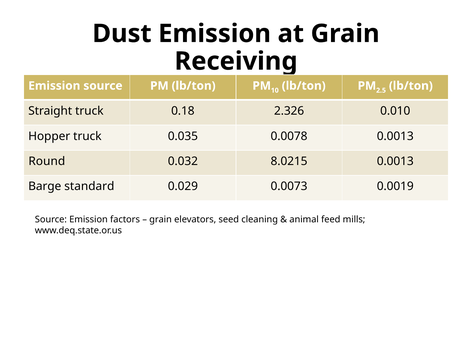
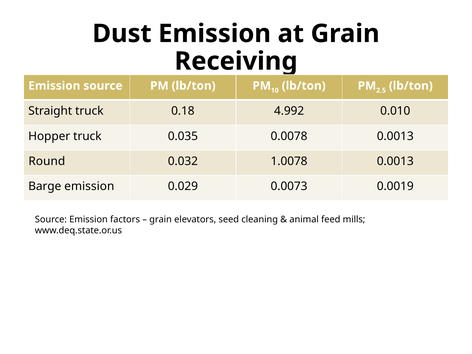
2.326: 2.326 -> 4.992 (289, 111)
8.0215: 8.0215 -> 1.0078 (289, 161)
Barge standard: standard -> emission (89, 186)
